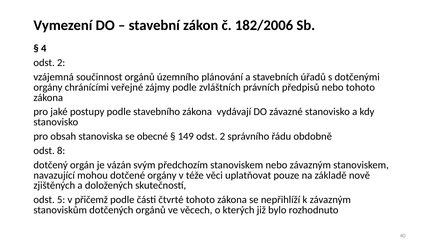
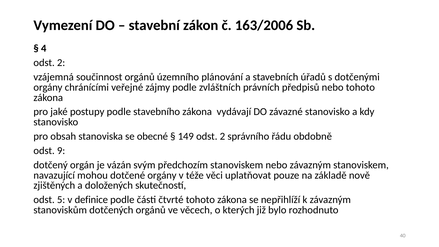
182/2006: 182/2006 -> 163/2006 (264, 25)
8: 8 -> 9 (61, 151)
přičemž: přičemž -> definice (91, 200)
